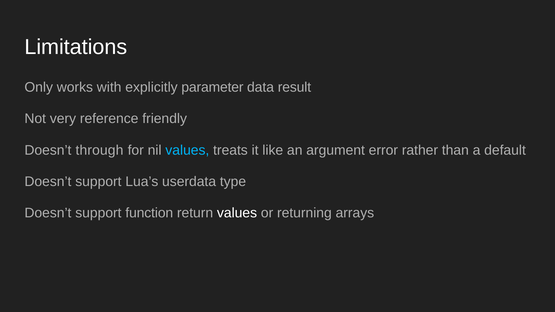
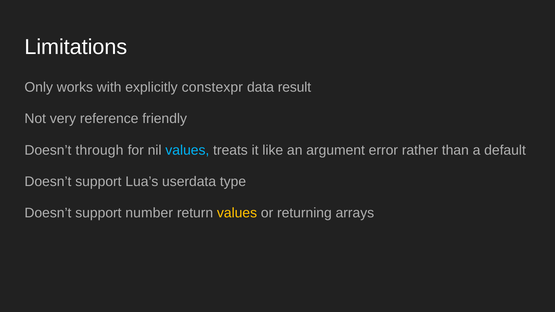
parameter: parameter -> constexpr (212, 87)
function: function -> number (149, 213)
values colour: white -> yellow (237, 213)
